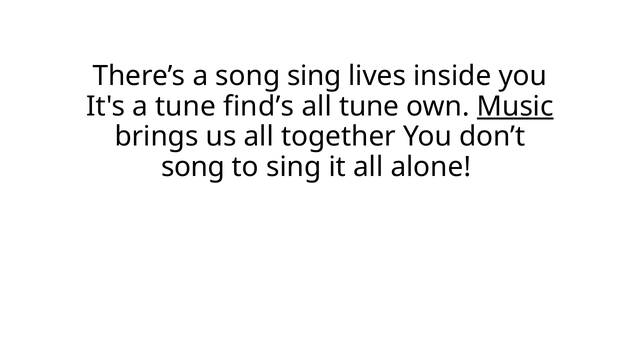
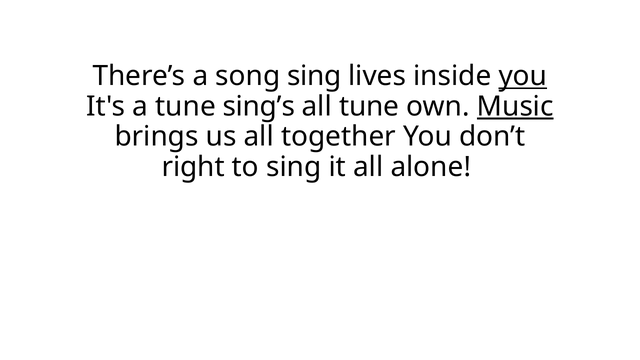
you underline: none -> present (523, 76)
find’s: find’s -> sing’s (259, 106)
song: song -> right (193, 167)
